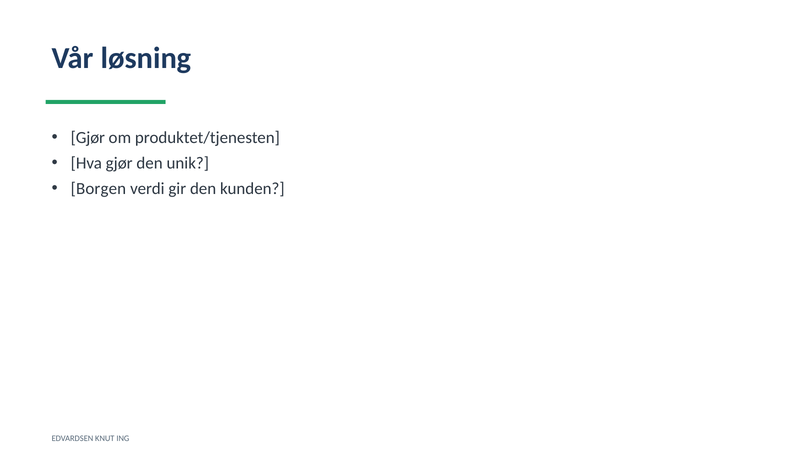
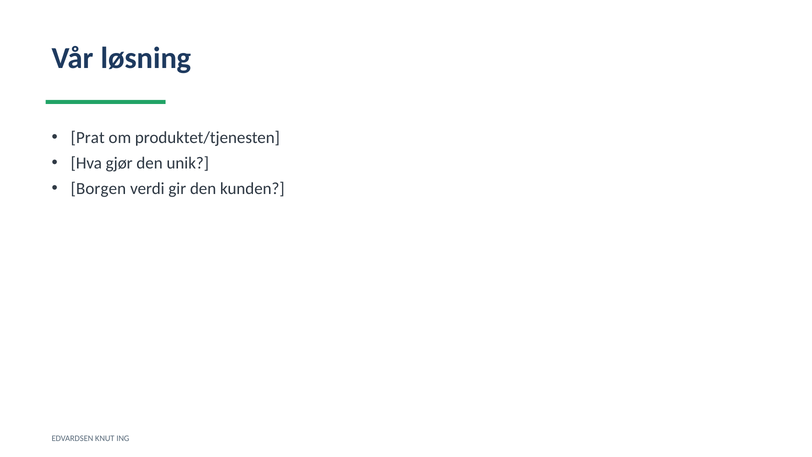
Gjør: Gjør -> Prat (88, 138)
